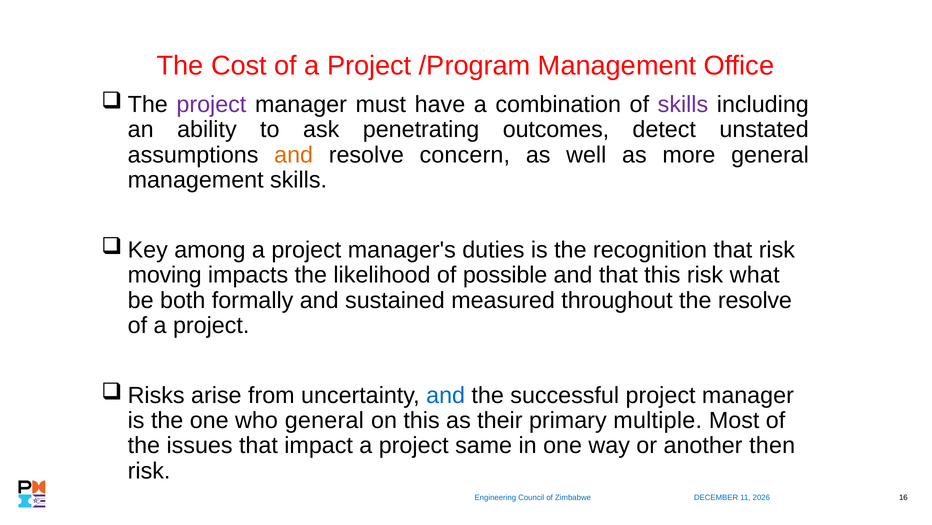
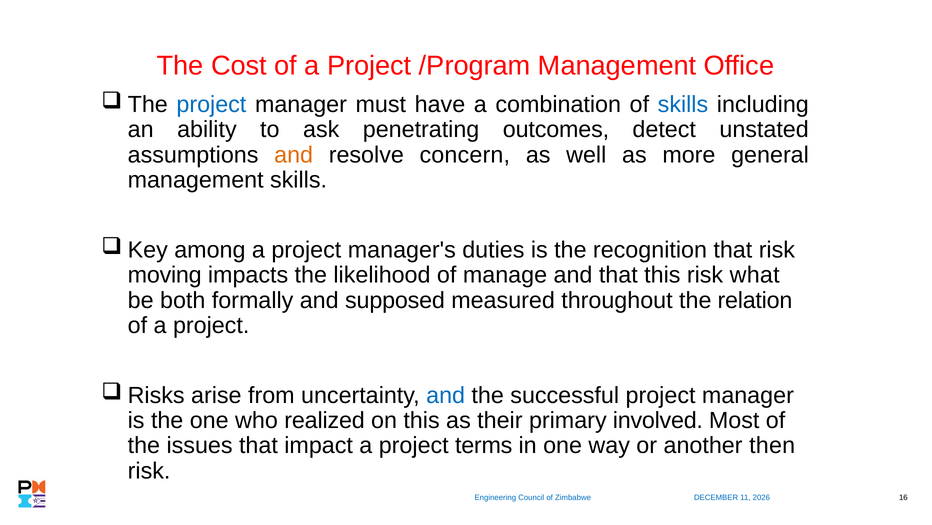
project colour: purple -> blue (211, 104)
skills colour: purple -> blue (683, 104)
possible: possible -> manage (505, 275)
sustained: sustained -> supposed (395, 300)
the resolve: resolve -> relation (755, 300)
who general: general -> realized (325, 420)
multiple: multiple -> involved (658, 420)
same: same -> terms (484, 445)
